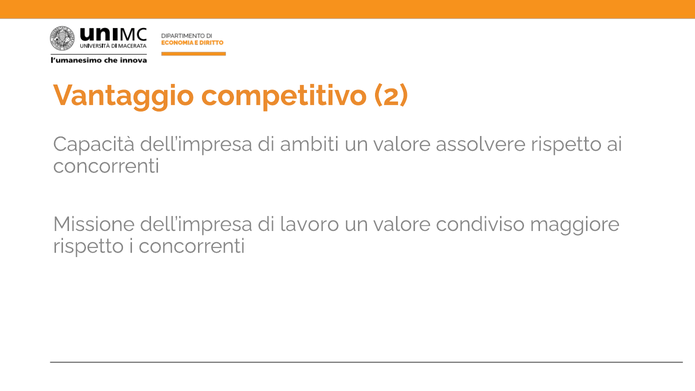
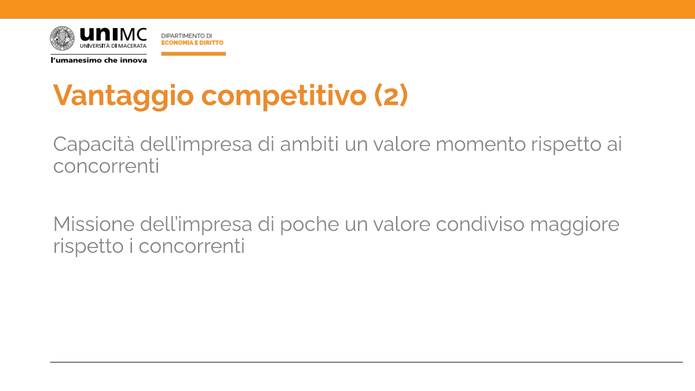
assolvere: assolvere -> momento (481, 144)
lavoro: lavoro -> poche (310, 224)
